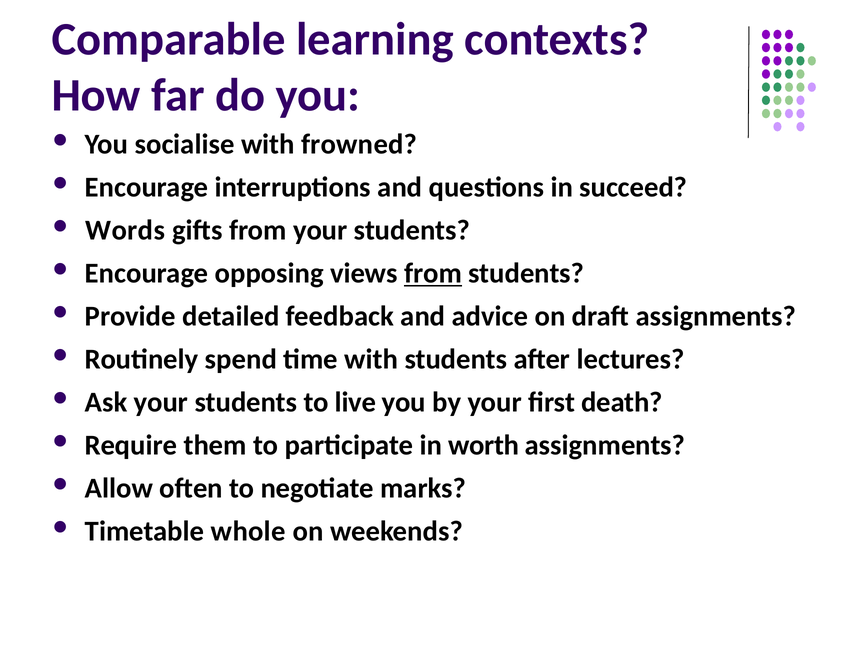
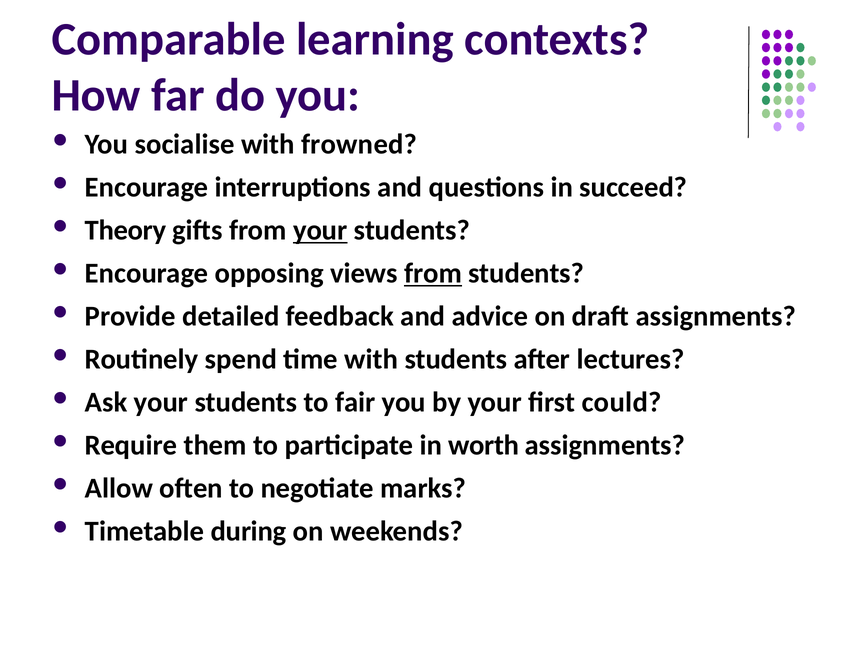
Words: Words -> Theory (125, 230)
your underline: none -> present (320, 230)
live: live -> fair (355, 402)
death: death -> could (622, 402)
whole: whole -> during (249, 531)
